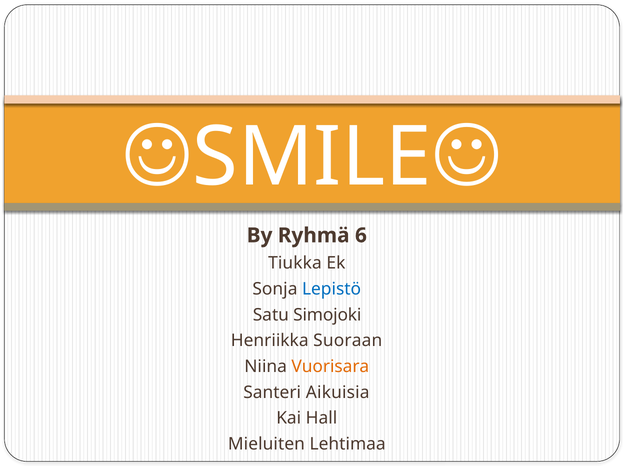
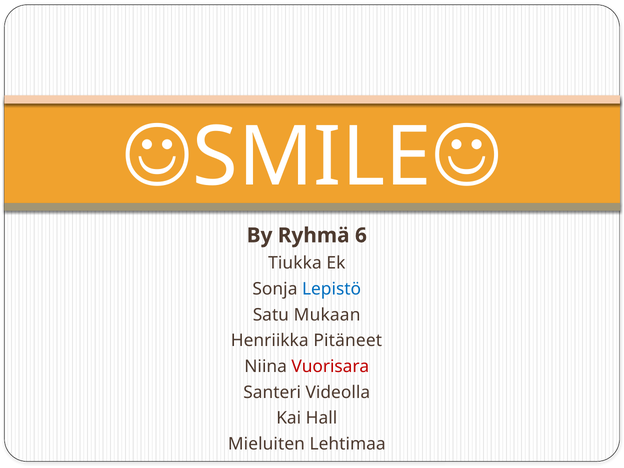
Simojoki: Simojoki -> Mukaan (327, 315)
Suoraan: Suoraan -> Pitäneet (348, 341)
Vuorisara colour: orange -> red (330, 366)
Aikuisia: Aikuisia -> Videolla (338, 392)
